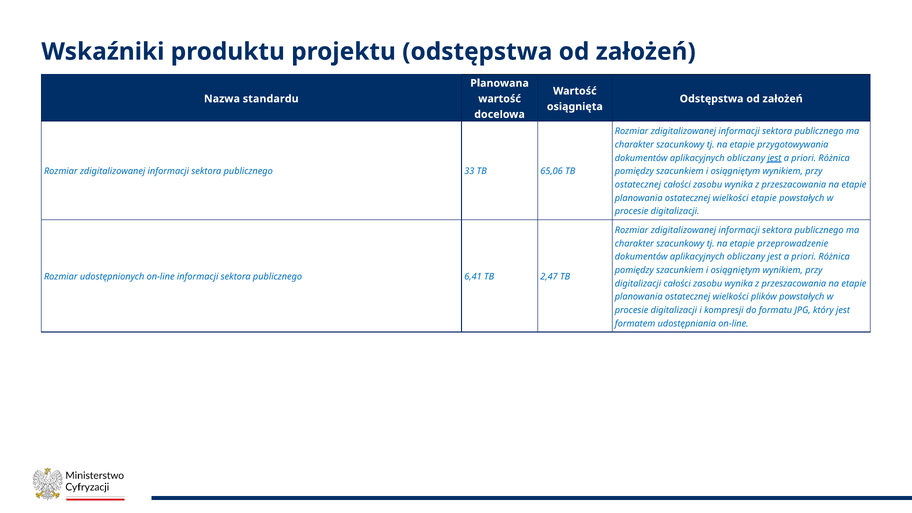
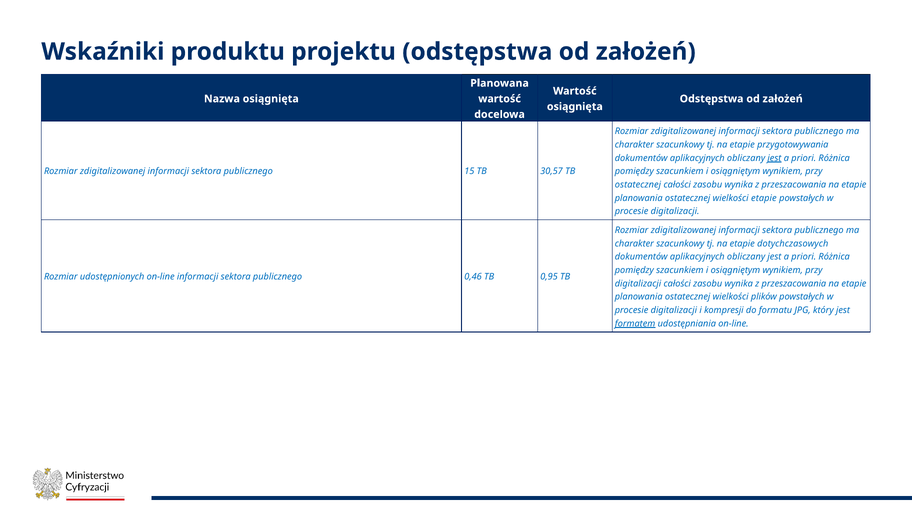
Nazwa standardu: standardu -> osiągnięta (271, 99)
33: 33 -> 15 (469, 171)
65,06: 65,06 -> 30,57 (552, 171)
przeprowadzenie: przeprowadzenie -> dotychczasowych (793, 244)
6,41: 6,41 -> 0,46 (473, 277)
2,47: 2,47 -> 0,95 (549, 277)
formatem underline: none -> present (635, 324)
